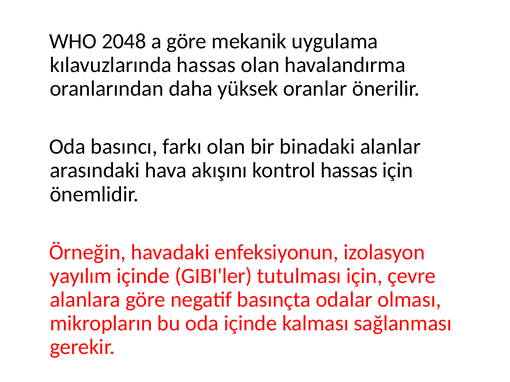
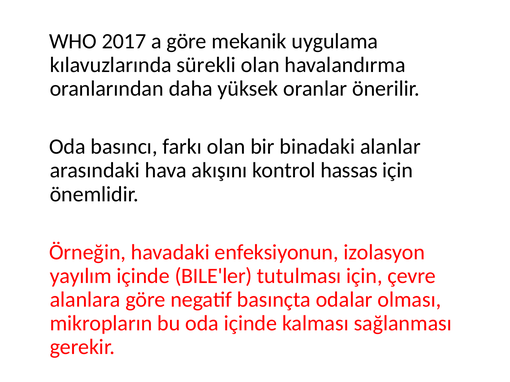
2048: 2048 -> 2017 (124, 41)
kılavuzlarında hassas: hassas -> sürekli (206, 65)
GIBI'ler: GIBI'ler -> BILE'ler (213, 276)
